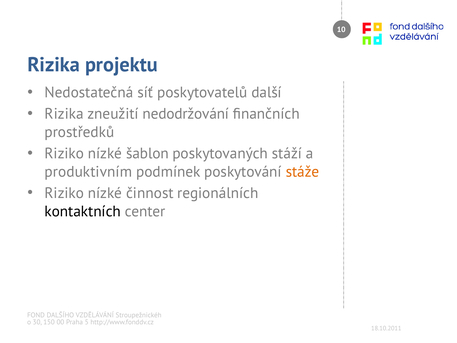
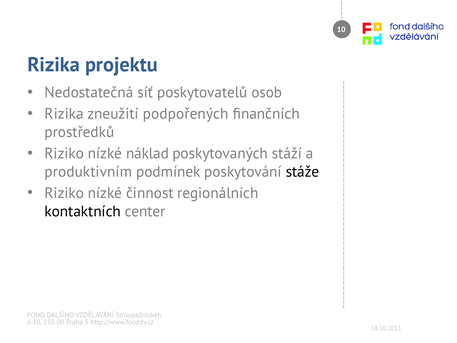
další: další -> osob (267, 92)
nedodržování: nedodržování -> podpořených (186, 114)
šablon: šablon -> náklad (148, 153)
stáže colour: orange -> black (302, 172)
